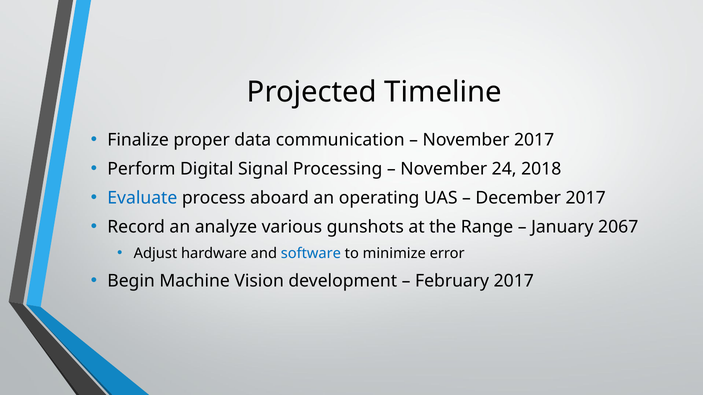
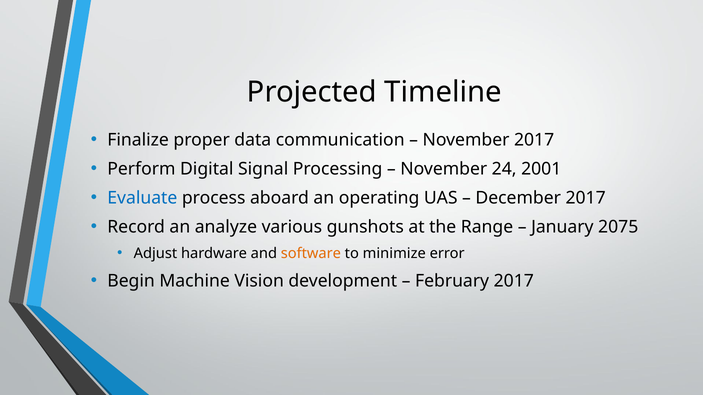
2018: 2018 -> 2001 (541, 169)
2067: 2067 -> 2075 (618, 227)
software colour: blue -> orange (311, 254)
